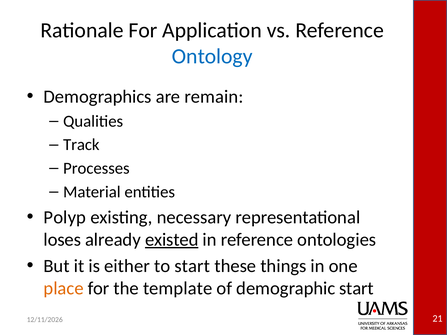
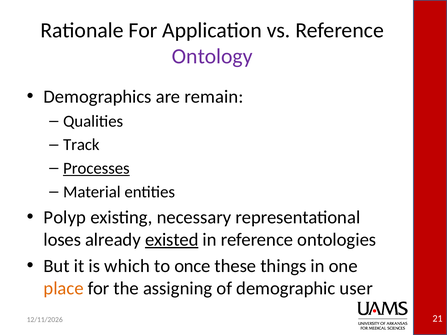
Ontology colour: blue -> purple (212, 56)
Processes underline: none -> present (96, 168)
either: either -> which (127, 266)
to start: start -> once (192, 266)
template: template -> assigning (178, 288)
demographic start: start -> user (356, 288)
